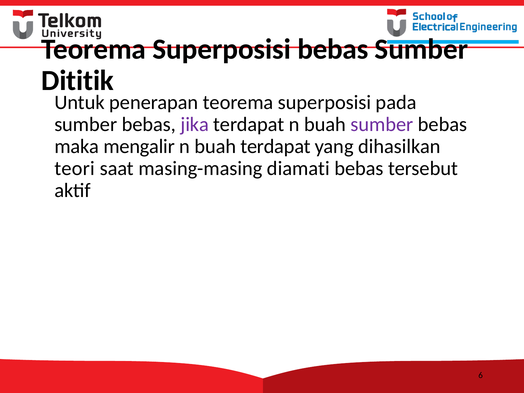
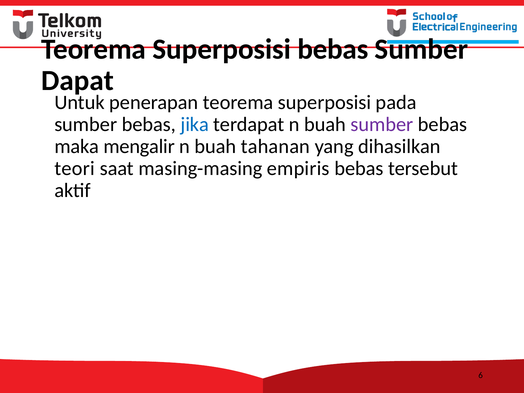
Dititik: Dititik -> Dapat (78, 81)
jika colour: purple -> blue (195, 124)
buah terdapat: terdapat -> tahanan (275, 146)
diamati: diamati -> empiris (298, 168)
